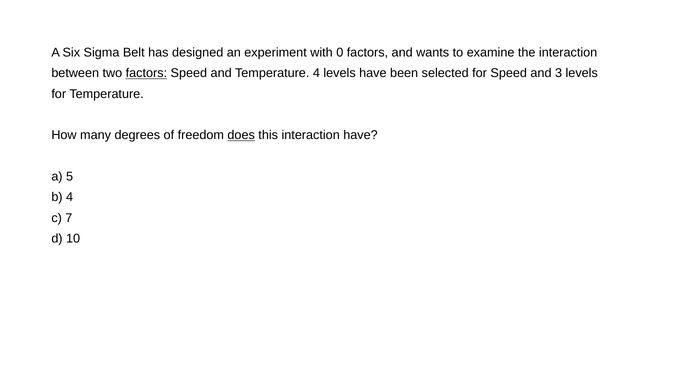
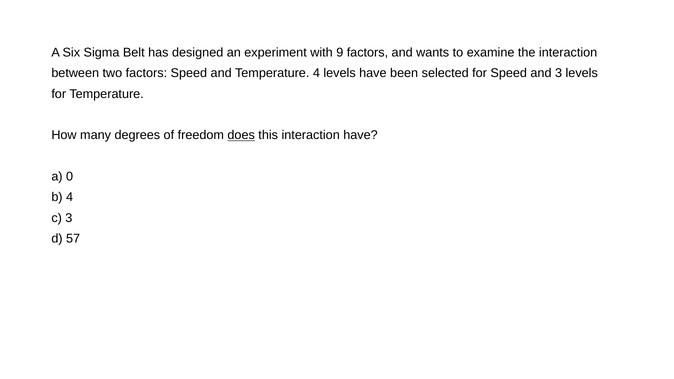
0: 0 -> 9 (340, 53)
factors underline: present -> none (146, 73)
5: 5 -> 0 (70, 177)
c 7: 7 -> 3 (69, 218)
10: 10 -> 57 (73, 239)
